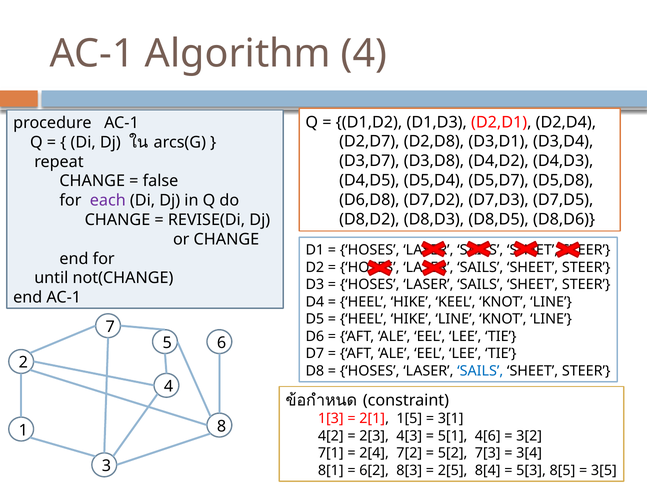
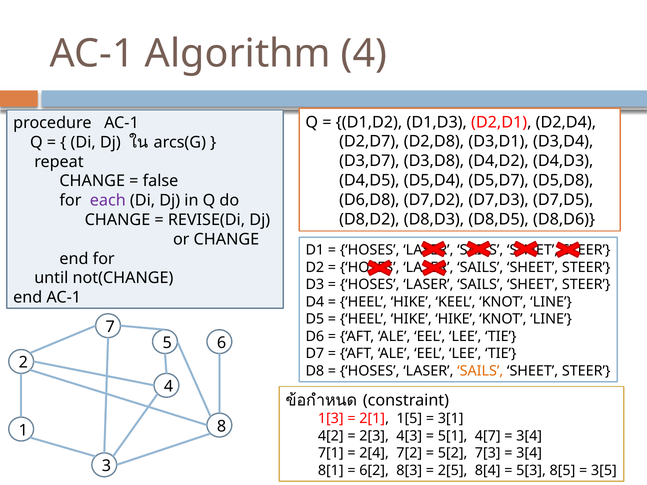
HIKE LINE: LINE -> HIKE (456, 319)
SAILS colour: blue -> orange (480, 371)
4[6: 4[6 -> 4[7 (488, 436)
3[2: 3[2 -> 3[4 (529, 436)
